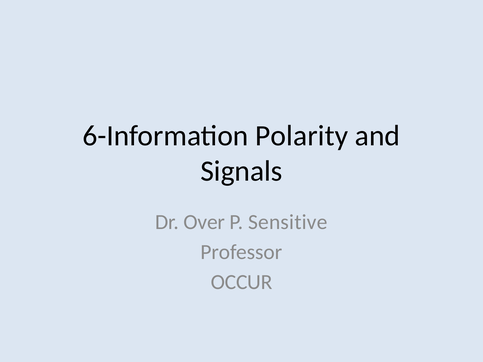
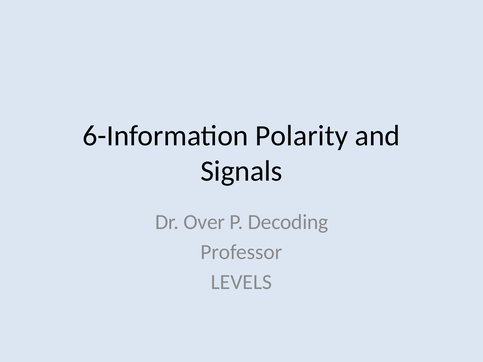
Sensitive: Sensitive -> Decoding (288, 222)
OCCUR: OCCUR -> LEVELS (241, 282)
